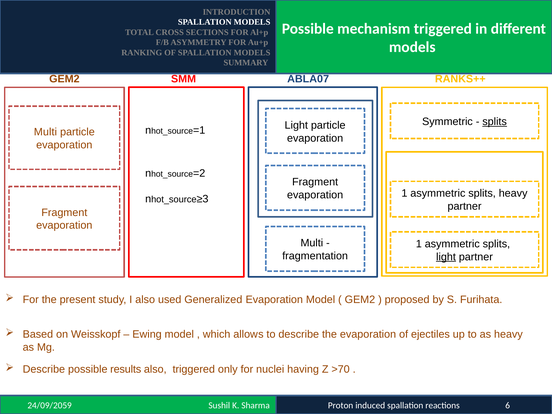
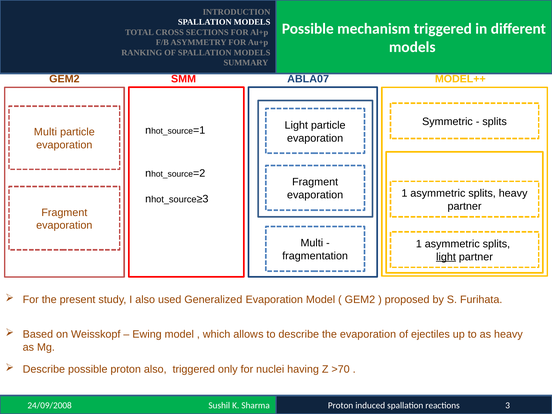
RANKS++: RANKS++ -> MODEL++ (460, 79)
splits underline: present -> none (495, 122)
possible results: results -> proton (126, 369)
24/09/2059: 24/09/2059 -> 24/09/2008 (50, 405)
6: 6 -> 3 (508, 405)
